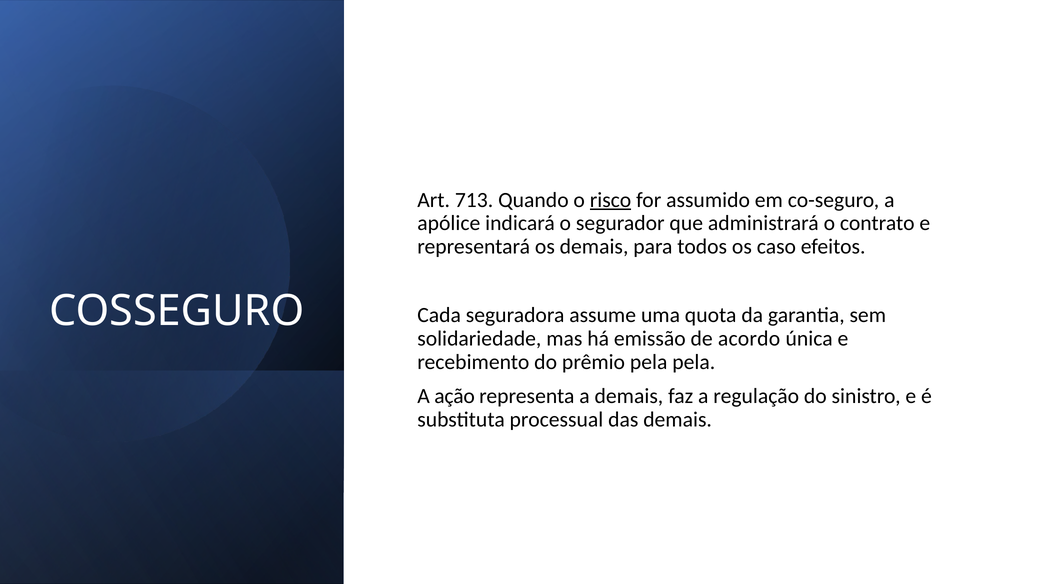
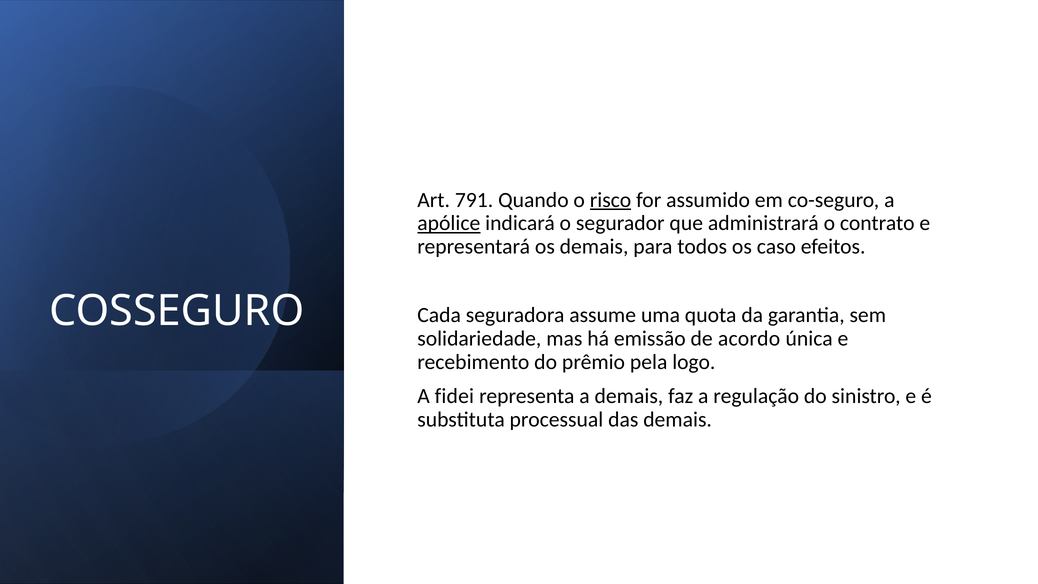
713: 713 -> 791 (474, 200)
apólice underline: none -> present (449, 223)
pela pela: pela -> logo (694, 362)
ação: ação -> fidei (454, 396)
